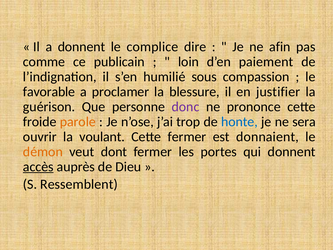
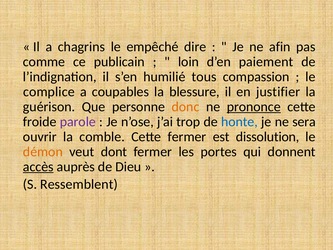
a donnent: donnent -> chagrins (81, 47)
complice: complice -> empêché (153, 47)
sous: sous -> tous (204, 77)
favorable: favorable -> complice (49, 92)
proclamer: proclamer -> coupables (121, 92)
donc colour: purple -> orange (185, 107)
prononce underline: none -> present (254, 107)
parole colour: orange -> purple (78, 122)
voulant: voulant -> comble (102, 137)
donnaient: donnaient -> dissolution (268, 137)
